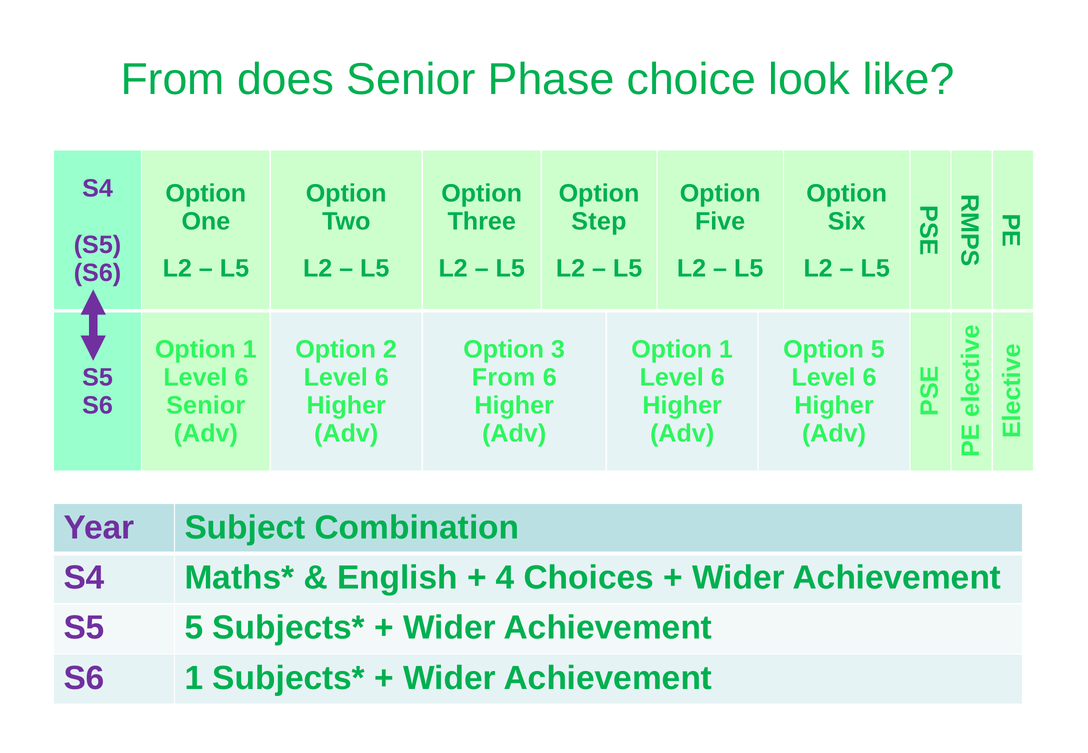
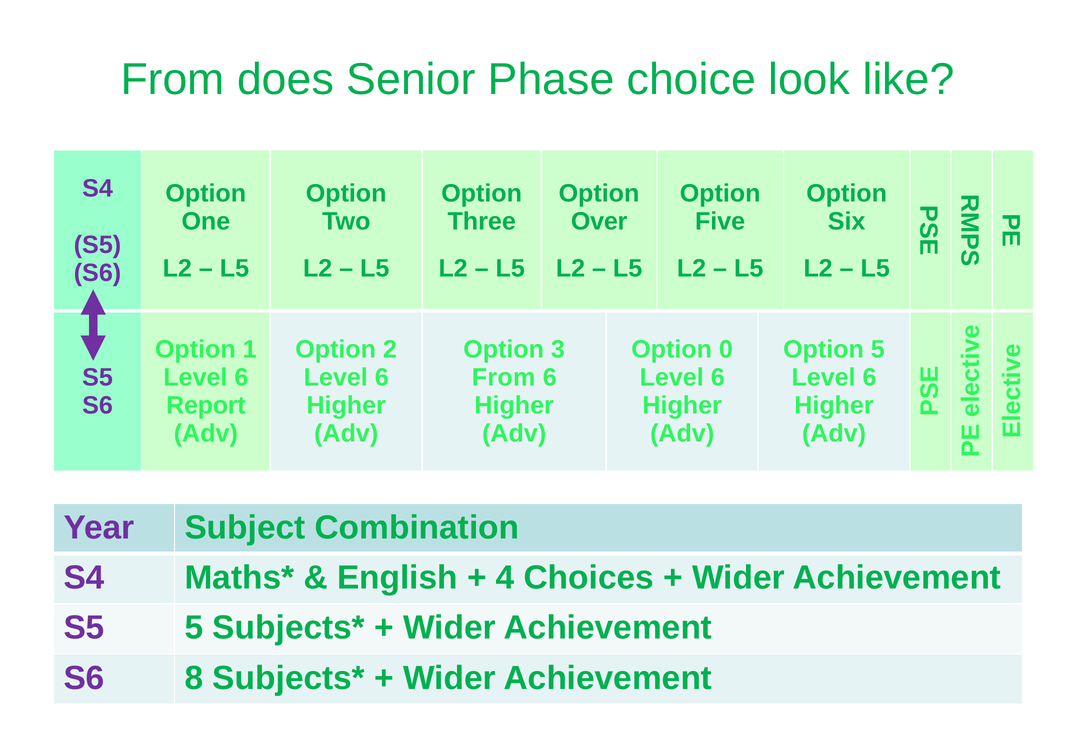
Step: Step -> Over (599, 222)
1: 1 -> 0 (726, 349)
Senior: Senior -> Report (206, 406)
S6 1: 1 -> 8 (194, 678)
